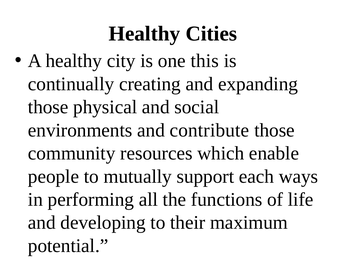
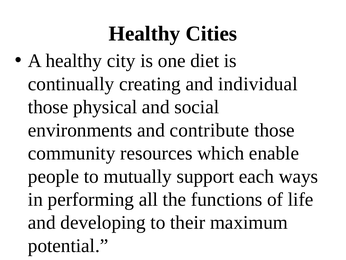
this: this -> diet (205, 61)
expanding: expanding -> individual (258, 84)
